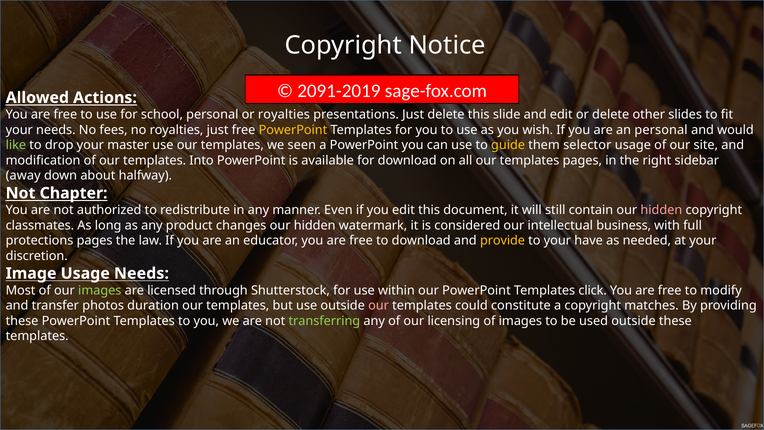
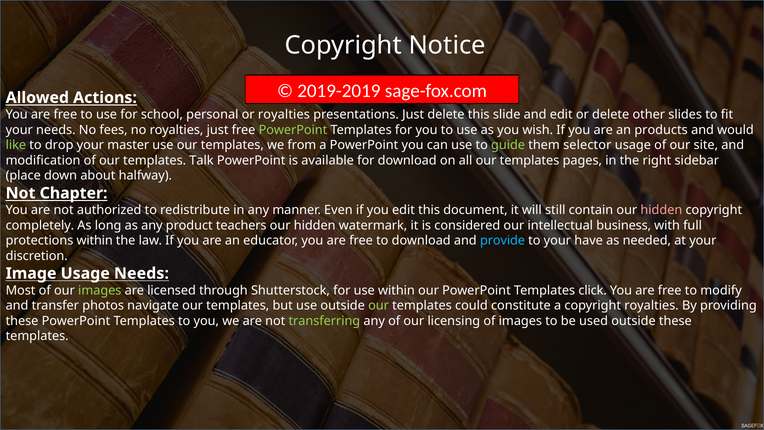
2091-2019: 2091-2019 -> 2019-2019 (339, 91)
PowerPoint colour: yellow -> light green (293, 130)
an personal: personal -> products (661, 130)
seen: seen -> from (302, 145)
guide colour: yellow -> light green (508, 145)
Into: Into -> Talk (201, 160)
away: away -> place (23, 176)
classmates: classmates -> completely (40, 225)
changes: changes -> teachers (241, 225)
protections pages: pages -> within (95, 241)
provide colour: yellow -> light blue (503, 241)
duration: duration -> navigate (153, 305)
our colour: pink -> light green (379, 305)
copyright matches: matches -> royalties (652, 305)
